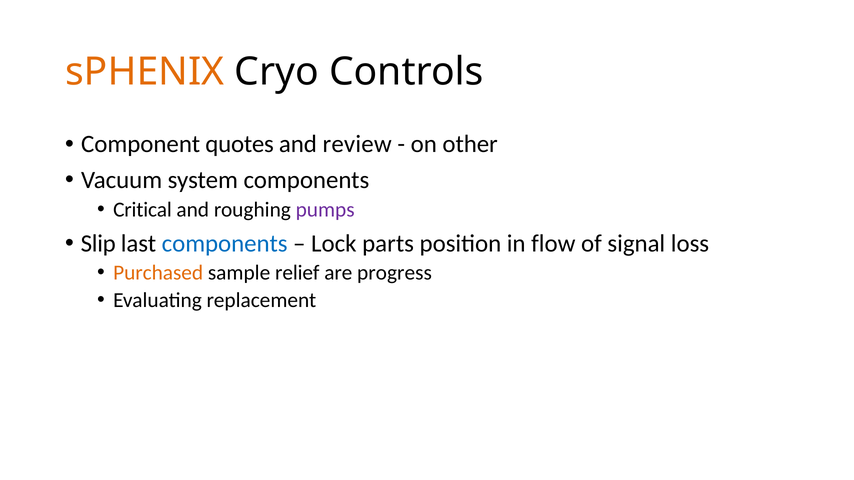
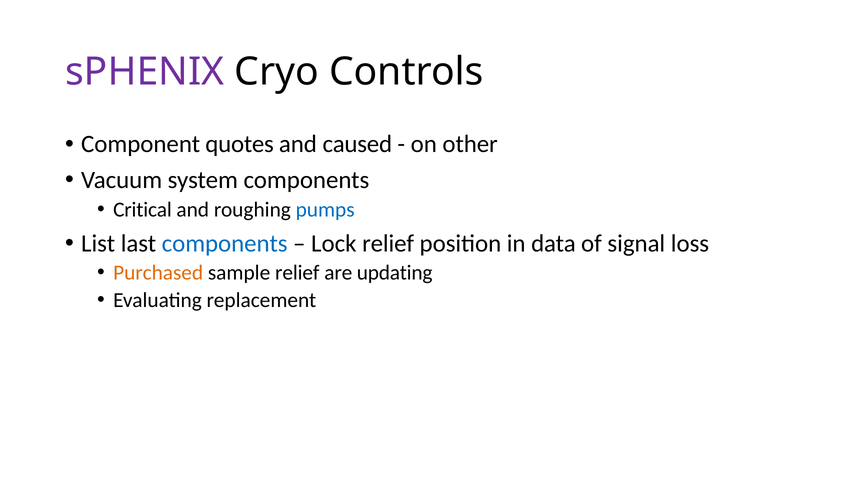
sPHENIX colour: orange -> purple (145, 72)
review: review -> caused (357, 144)
pumps colour: purple -> blue (325, 210)
Slip: Slip -> List (98, 243)
Lock parts: parts -> relief (388, 243)
flow: flow -> data (553, 243)
progress: progress -> updating (395, 273)
